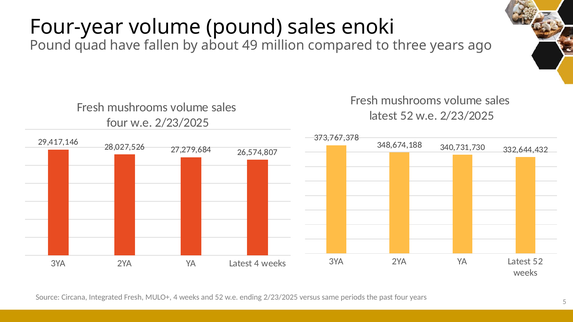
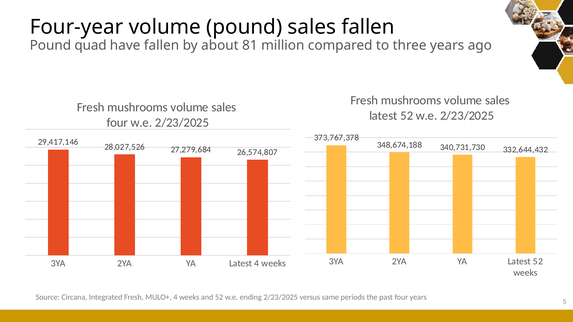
sales enoki: enoki -> fallen (368, 27)
49: 49 -> 81 (250, 46)
